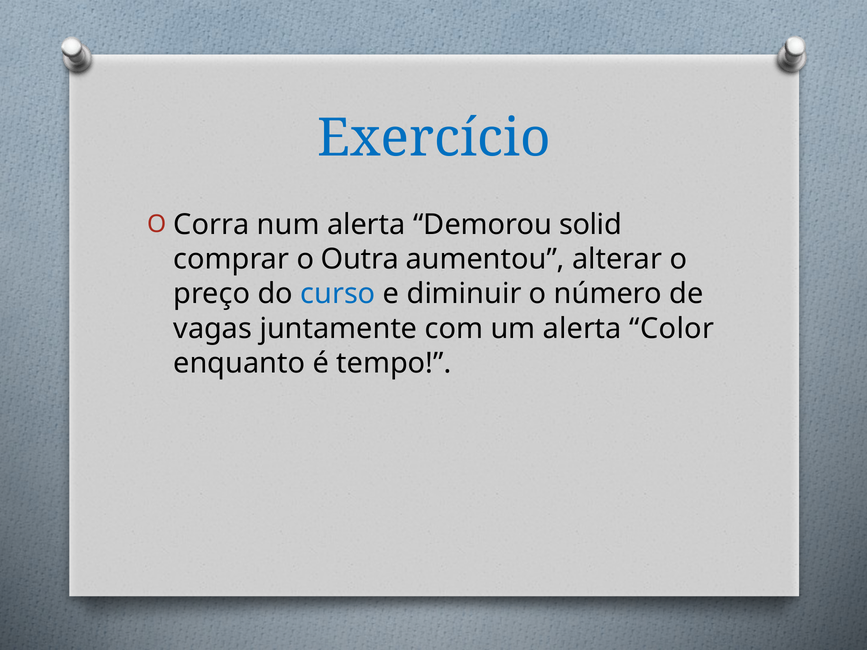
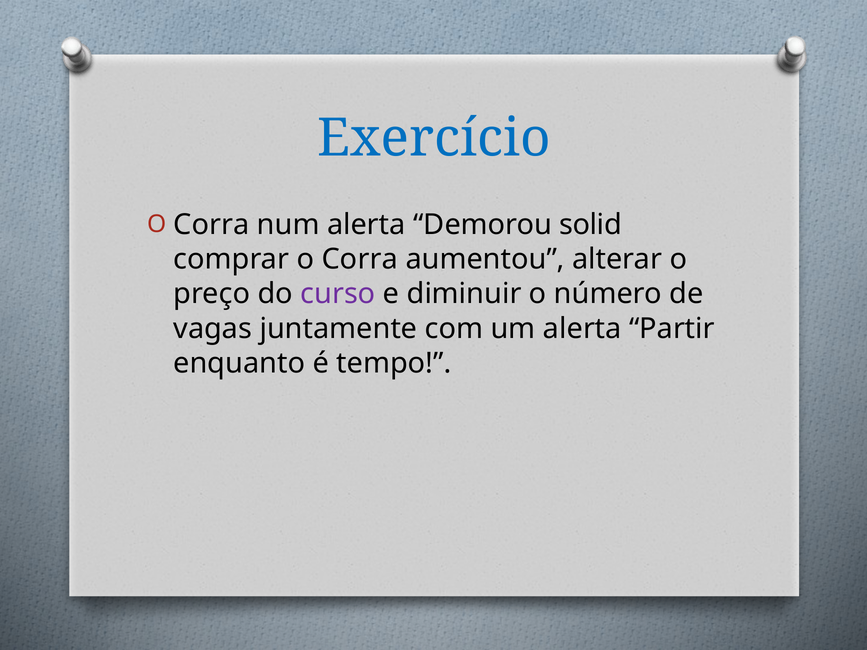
comprar o Outra: Outra -> Corra (360, 259)
curso colour: blue -> purple (338, 294)
Color: Color -> Partir (672, 329)
